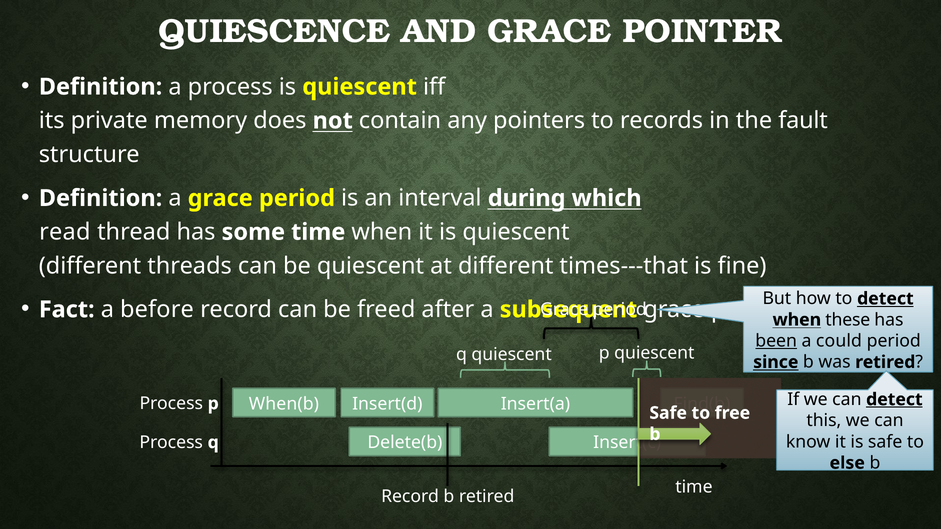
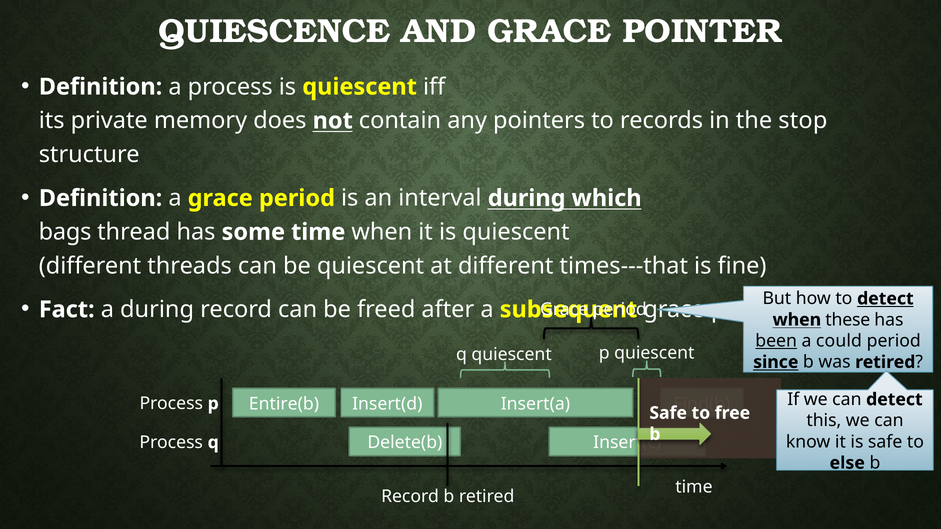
fault: fault -> stop (803, 121)
read: read -> bags (65, 232)
a before: before -> during (157, 310)
detect underline: present -> none (894, 400)
When(b: When(b -> Entire(b (284, 404)
